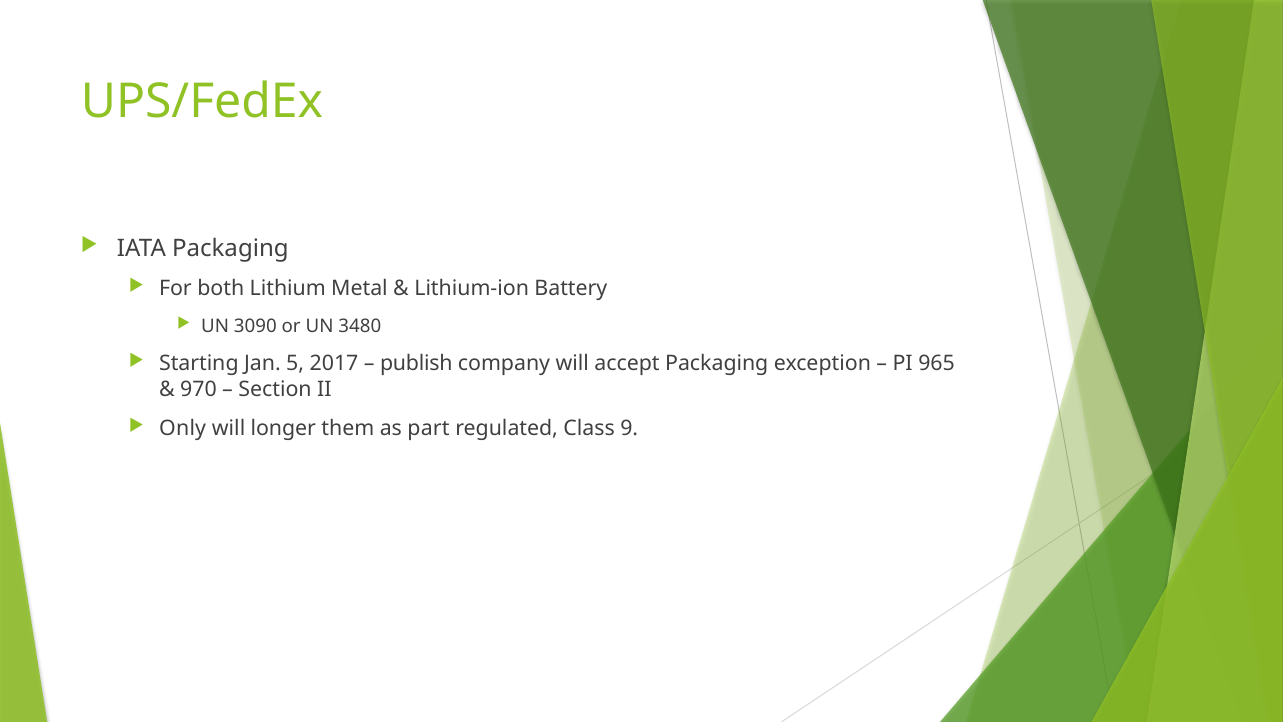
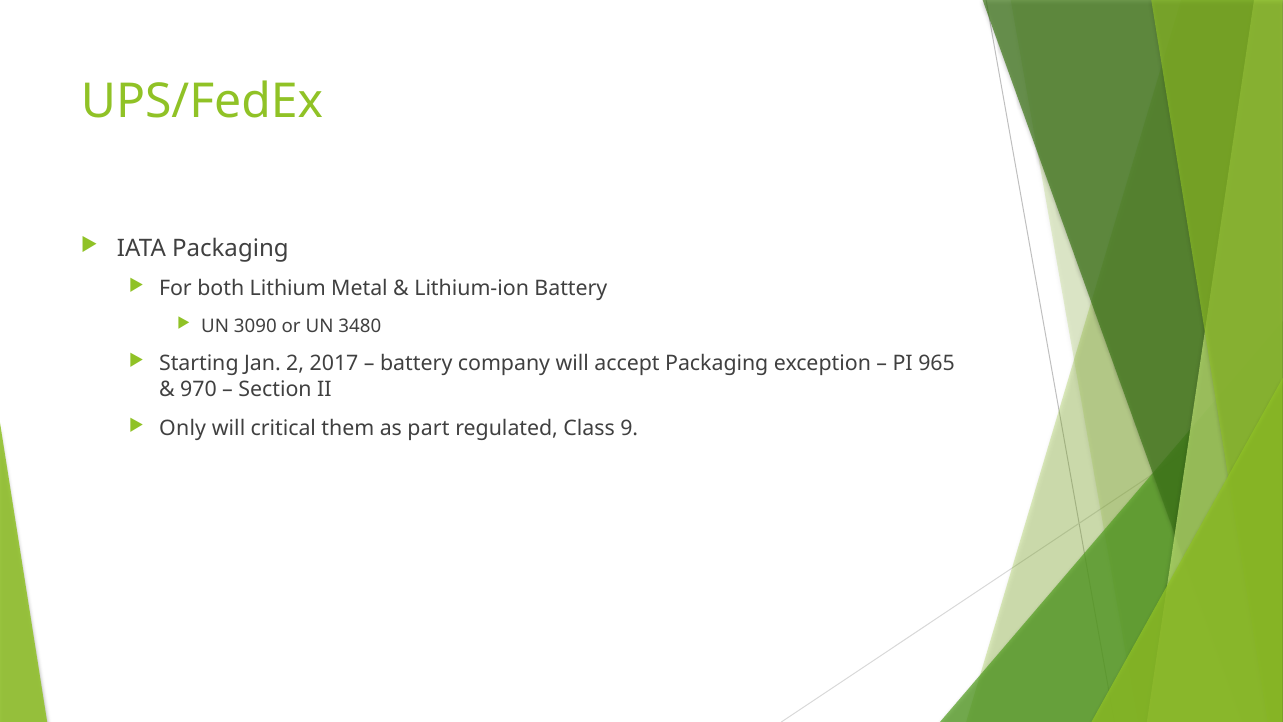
5: 5 -> 2 (295, 364)
publish: publish -> battery (416, 364)
longer: longer -> critical (283, 428)
